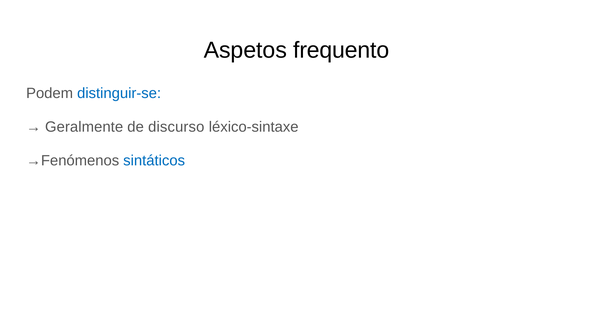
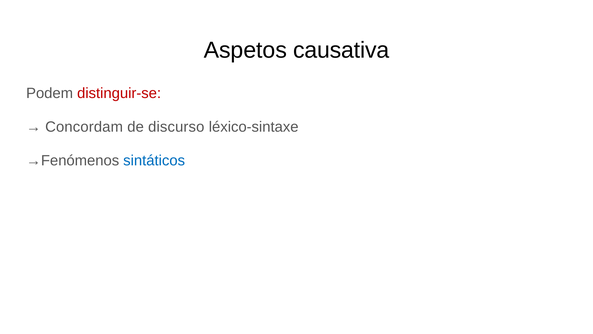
frequento: frequento -> causativa (341, 50)
distinguir-se colour: blue -> red (119, 93)
Geralmente: Geralmente -> Concordam (84, 127)
